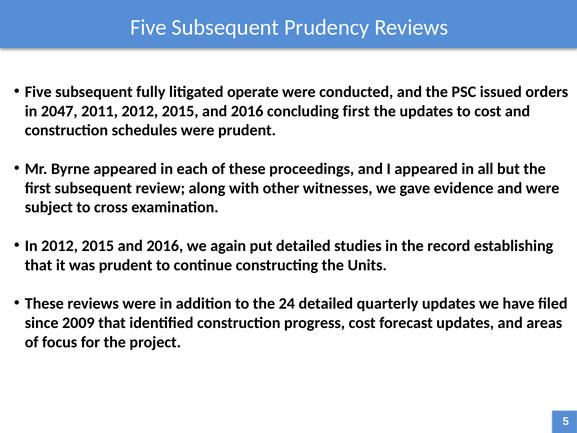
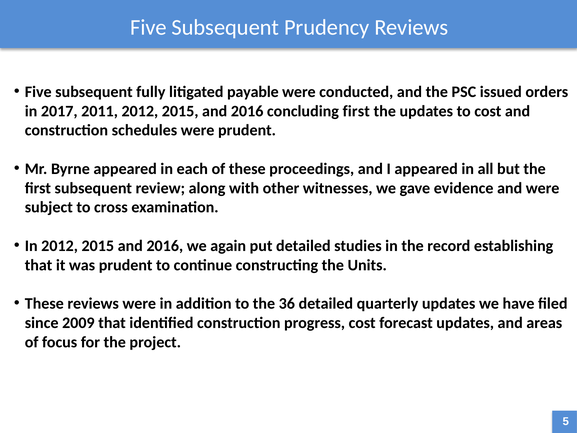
operate: operate -> payable (253, 92)
2047: 2047 -> 2017 (59, 111)
24: 24 -> 36 (287, 303)
